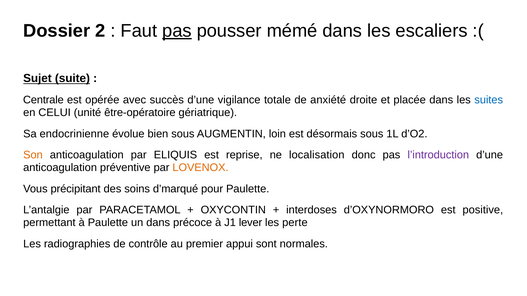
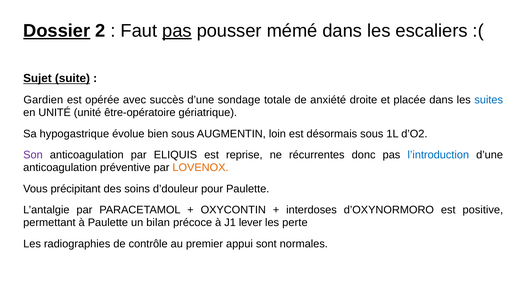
Dossier underline: none -> present (57, 31)
Centrale: Centrale -> Gardien (43, 100)
vigilance: vigilance -> sondage (239, 100)
en CELUI: CELUI -> UNITÉ (55, 113)
endocrinienne: endocrinienne -> hypogastrique (74, 134)
Son colour: orange -> purple (33, 155)
localisation: localisation -> récurrentes (317, 155)
l’introduction colour: purple -> blue (438, 155)
d’marqué: d’marqué -> d’douleur (176, 189)
un dans: dans -> bilan (158, 223)
